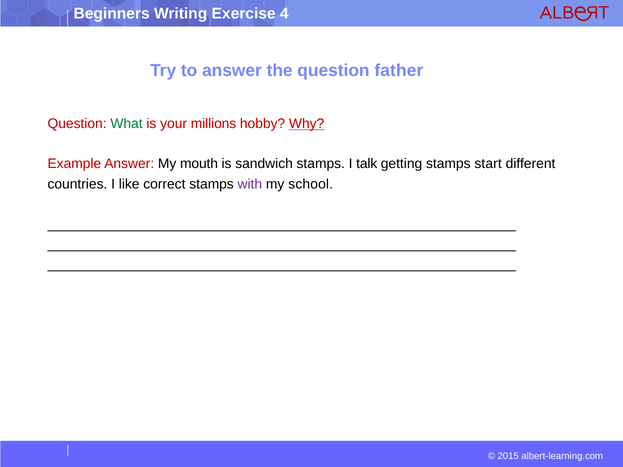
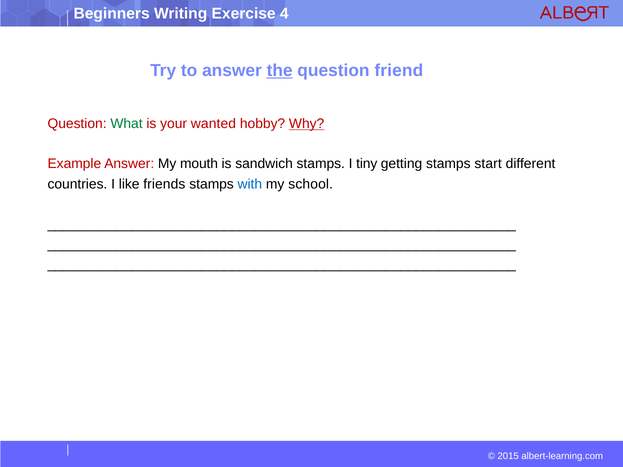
the underline: none -> present (280, 71)
father: father -> friend (399, 71)
millions: millions -> wanted (213, 124)
talk: talk -> tiny (367, 164)
correct: correct -> friends (164, 184)
with colour: purple -> blue (250, 184)
